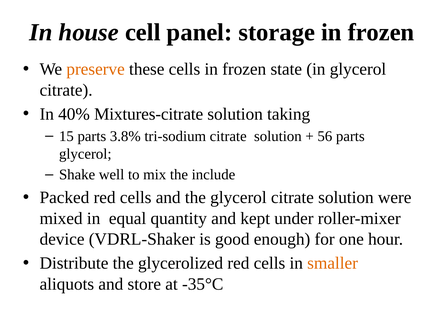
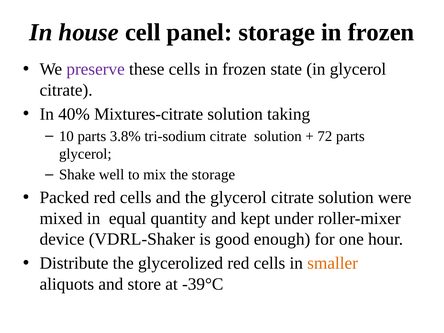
preserve colour: orange -> purple (96, 69)
15: 15 -> 10 (66, 136)
56: 56 -> 72 (325, 136)
the include: include -> storage (213, 175)
-35°C: -35°C -> -39°C (203, 284)
